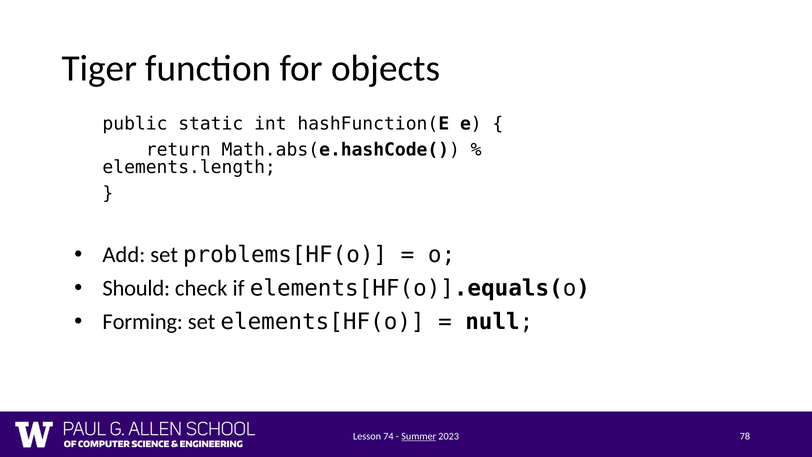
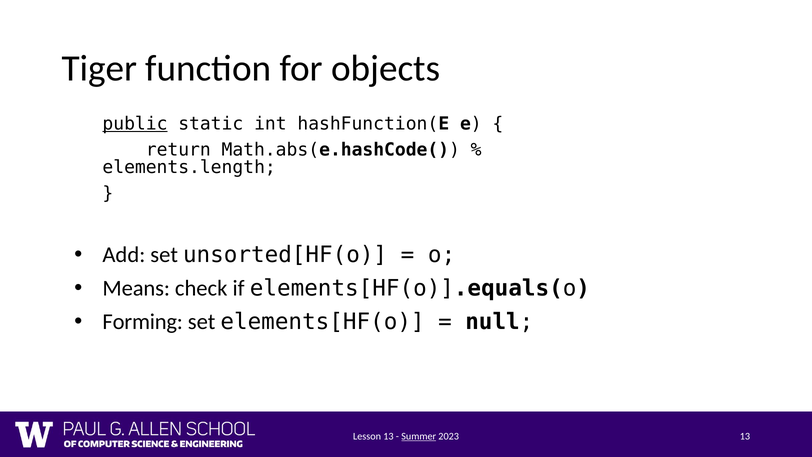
public underline: none -> present (135, 124)
problems[HF(o: problems[HF(o -> unsorted[HF(o (285, 255)
Should: Should -> Means (136, 288)
Lesson 74: 74 -> 13 (388, 436)
2023 78: 78 -> 13 (745, 436)
